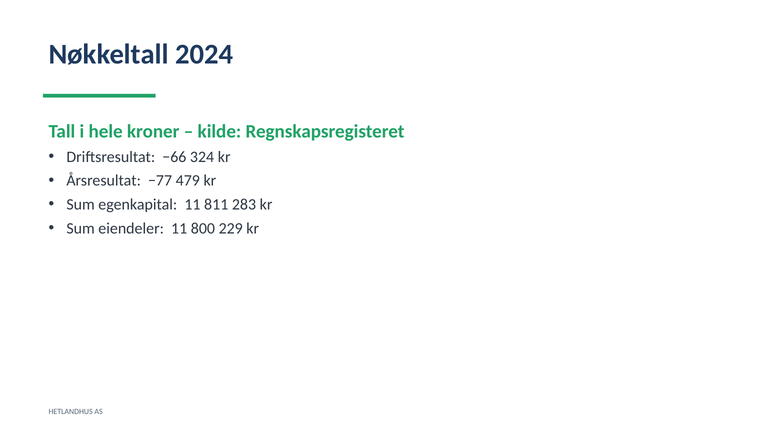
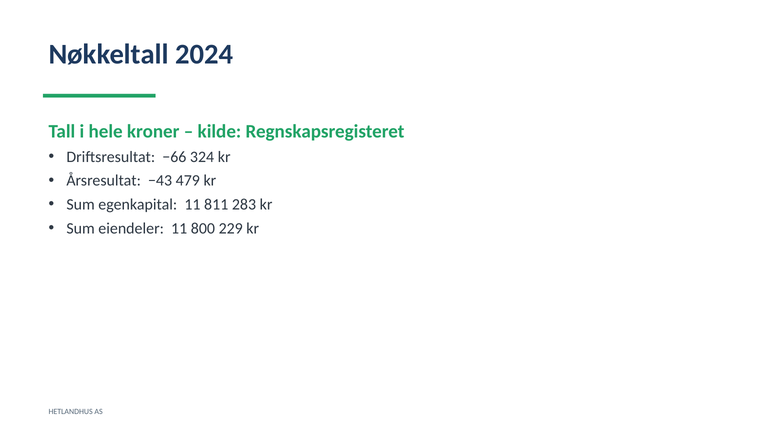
−77: −77 -> −43 (160, 181)
